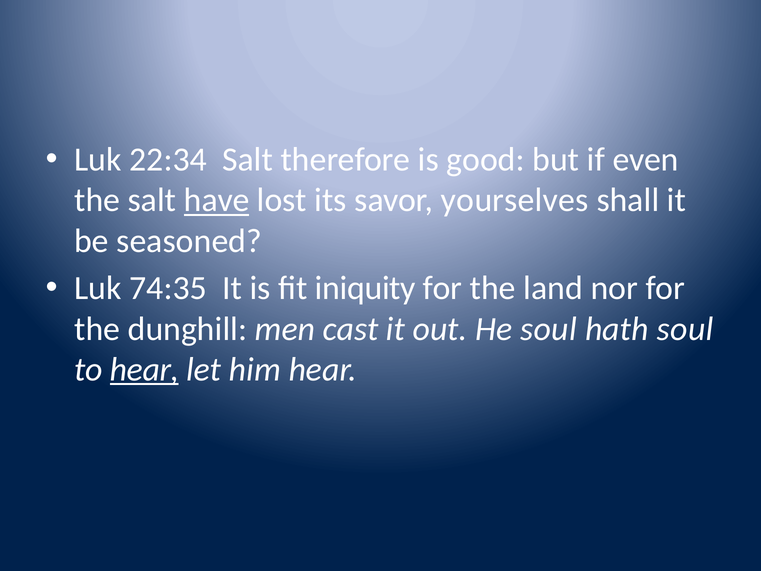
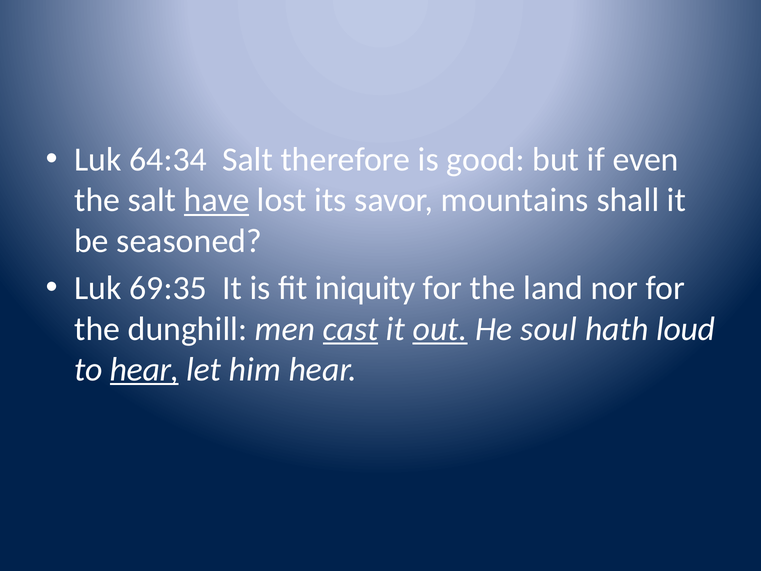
22:34: 22:34 -> 64:34 (168, 160)
yourselves: yourselves -> mountains (515, 200)
74:35: 74:35 -> 69:35 (168, 288)
cast underline: none -> present (351, 329)
out underline: none -> present (440, 329)
hath soul: soul -> loud (686, 329)
